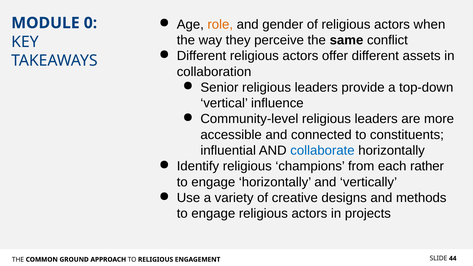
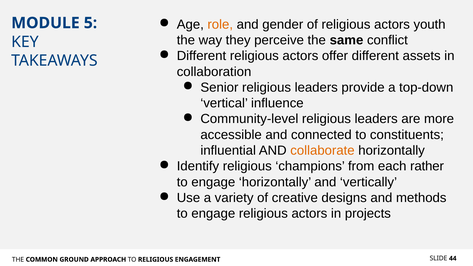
when: when -> youth (430, 24)
0: 0 -> 5 (90, 23)
collaborate colour: blue -> orange (322, 151)
